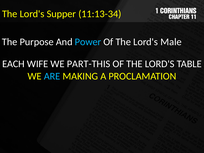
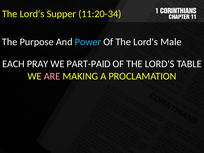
11:13-34: 11:13-34 -> 11:20-34 (100, 14)
WIFE: WIFE -> PRAY (38, 64)
PART-THIS: PART-THIS -> PART-PAID (89, 64)
ARE colour: light blue -> pink (52, 76)
